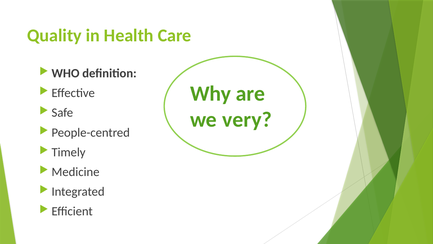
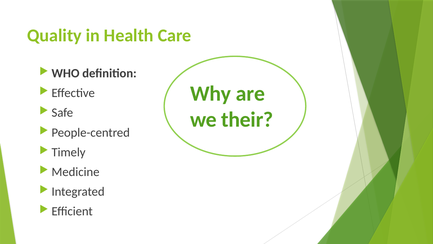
very: very -> their (247, 119)
